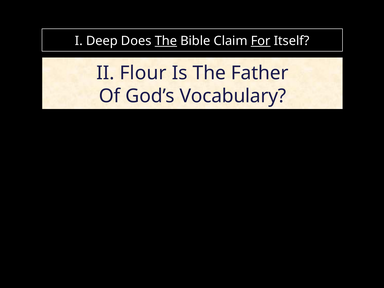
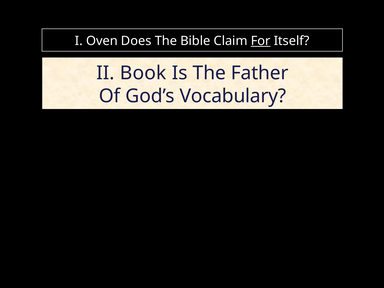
Deep: Deep -> Oven (102, 41)
The underline: present -> none (166, 41)
Flour: Flour -> Book (143, 73)
